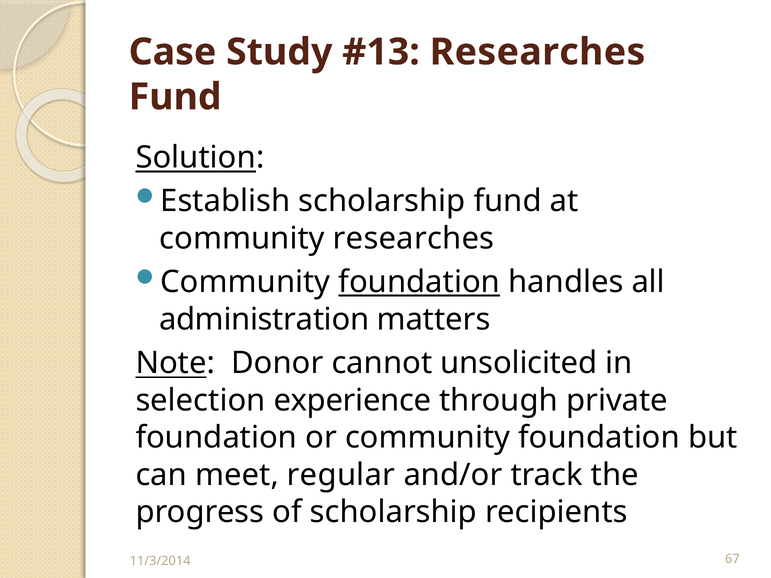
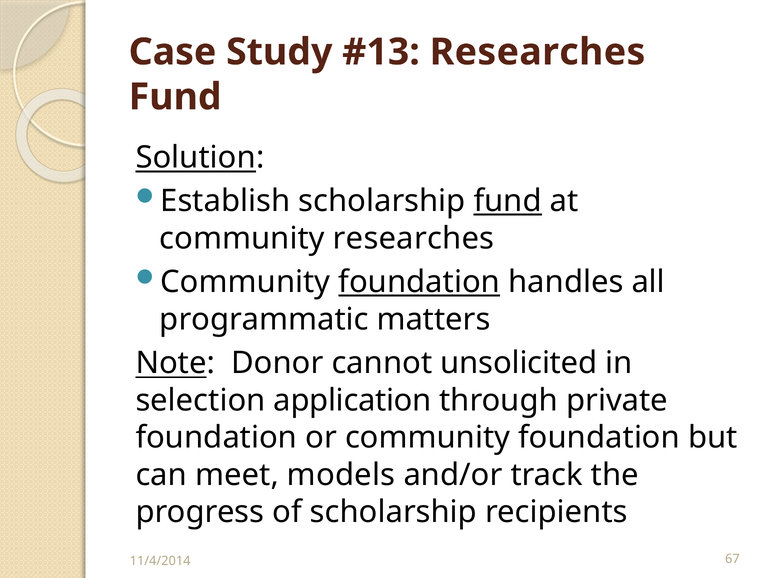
fund underline: none -> present (508, 201)
administration: administration -> programmatic (264, 319)
experience: experience -> application (352, 400)
regular: regular -> models (341, 475)
11/3/2014: 11/3/2014 -> 11/4/2014 (160, 561)
